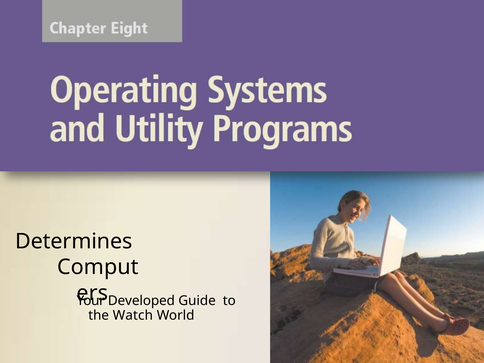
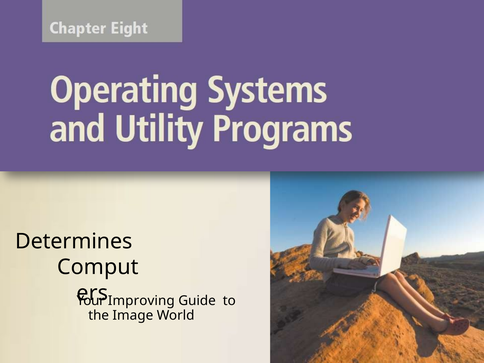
Developed: Developed -> Improving (141, 301)
Watch: Watch -> Image (133, 315)
